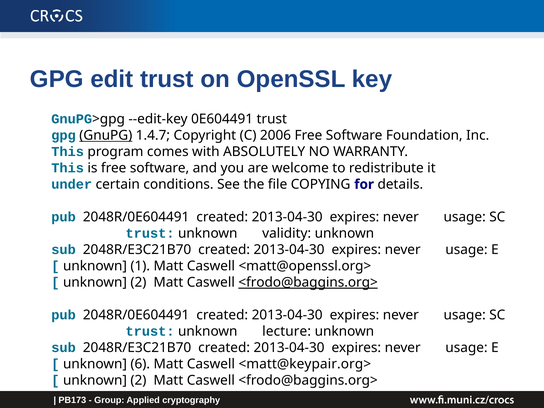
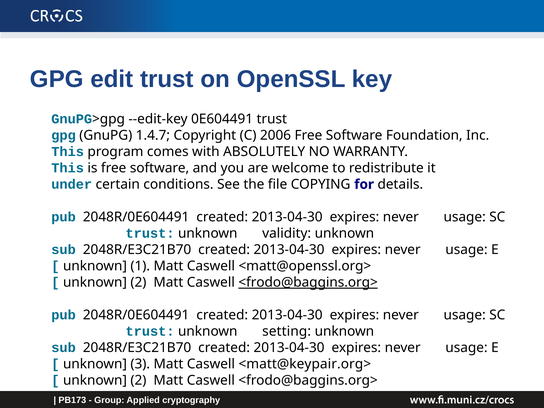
GnuPG underline: present -> none (106, 135)
lecture: lecture -> setting (287, 331)
6: 6 -> 3 (140, 364)
